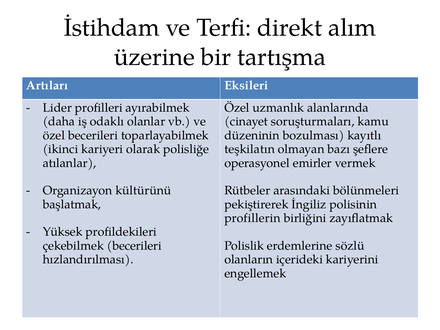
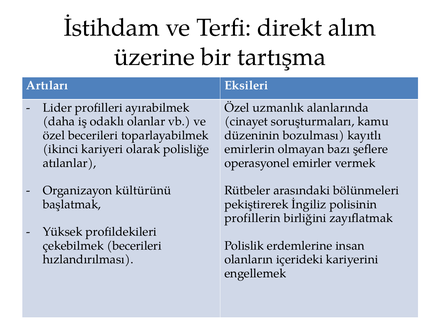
teşkilatın: teşkilatın -> emirlerin (250, 149)
sözlü: sözlü -> insan (350, 246)
